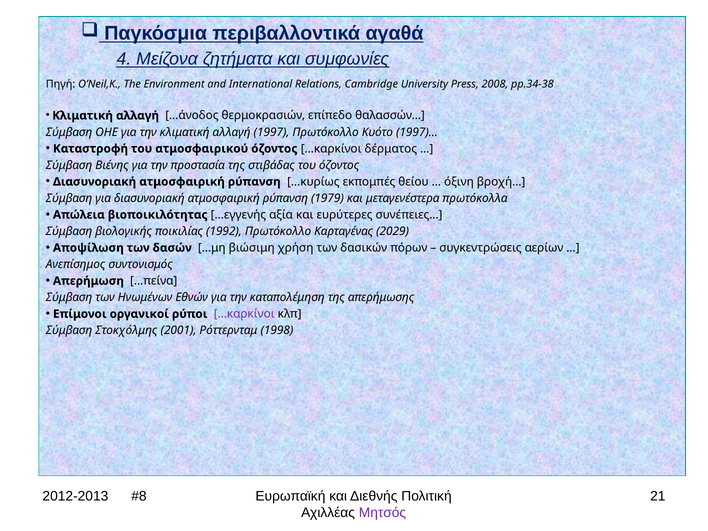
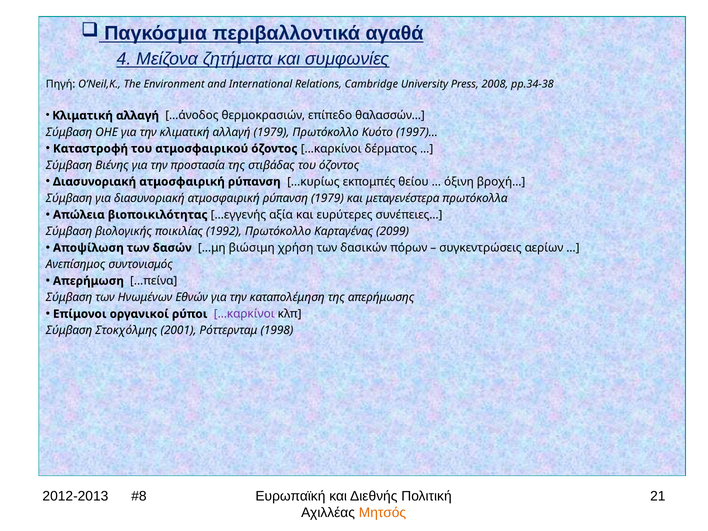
αλλαγή 1997: 1997 -> 1979 (272, 132)
2029: 2029 -> 2099 (393, 231)
Μητσός colour: purple -> orange (382, 513)
